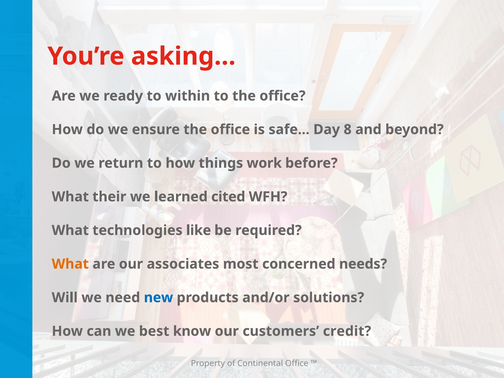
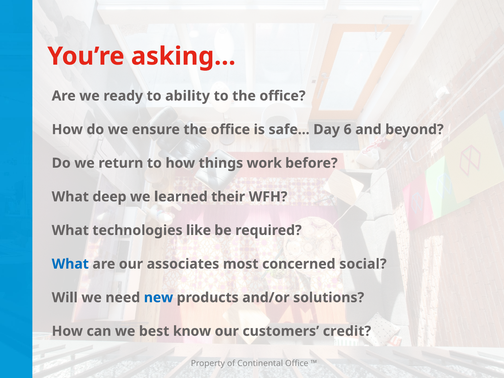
within: within -> ability (188, 96)
8: 8 -> 6 (348, 130)
their: their -> deep (109, 197)
cited: cited -> their (228, 197)
What colour: orange -> blue (70, 264)
needs: needs -> social (363, 264)
